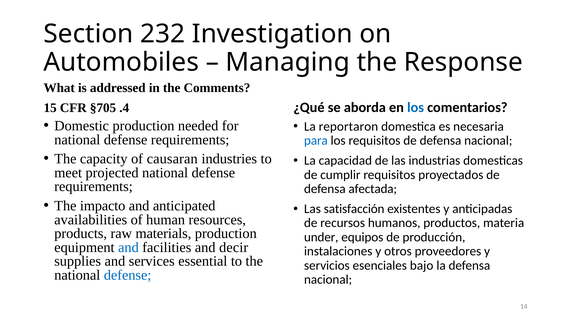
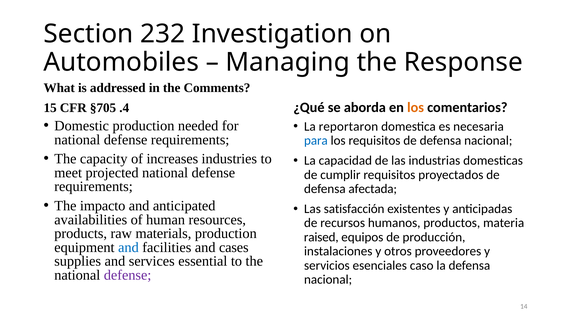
los colour: blue -> orange (416, 107)
causaran: causaran -> increases (172, 159)
under: under -> raised (321, 237)
decir: decir -> cases (234, 248)
bajo: bajo -> caso (422, 266)
defense colour: blue -> purple (128, 275)
